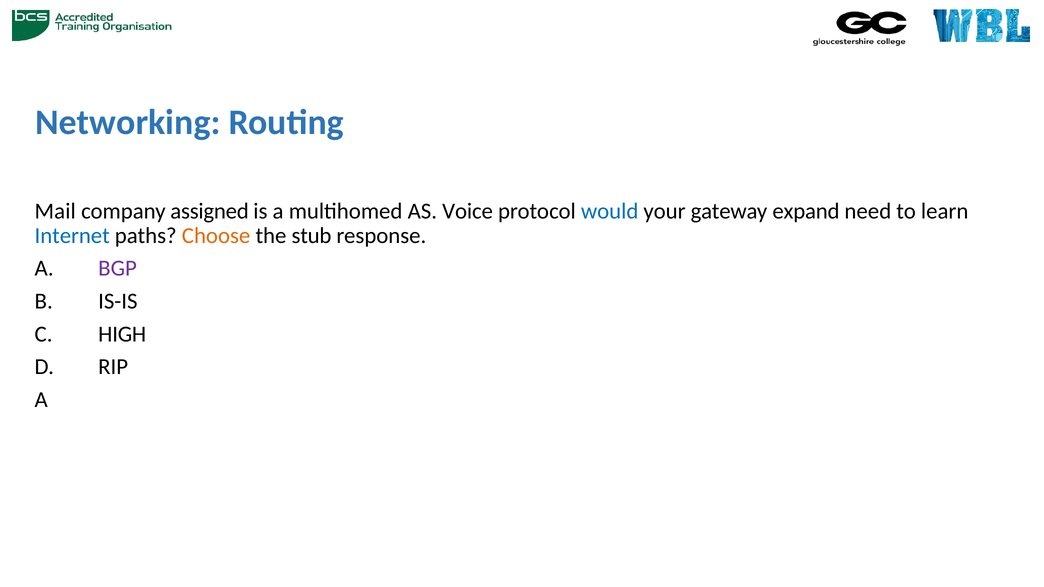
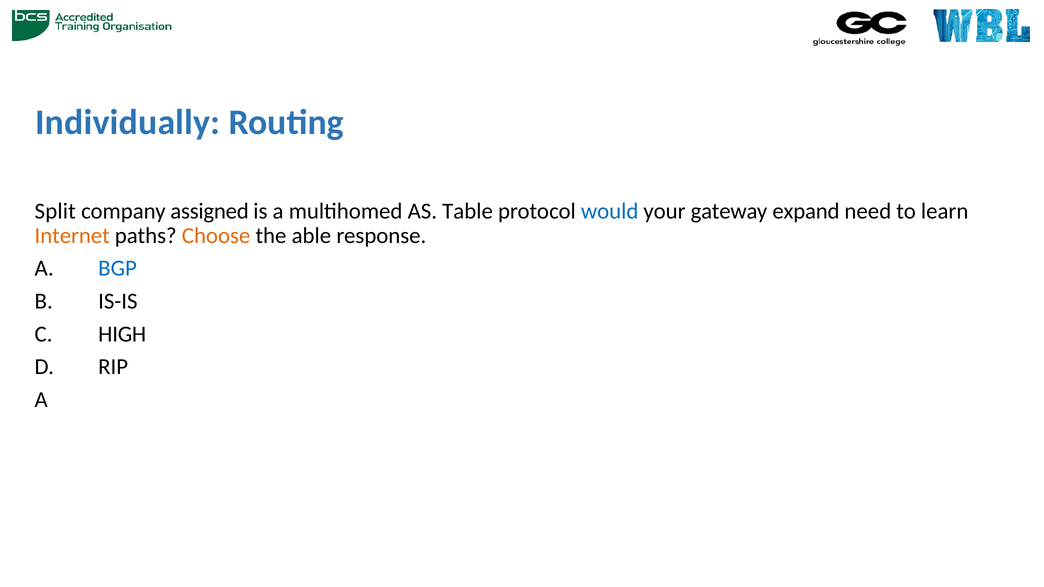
Networking: Networking -> Individually (128, 122)
Mail: Mail -> Split (55, 211)
Voice: Voice -> Table (468, 211)
Internet colour: blue -> orange (72, 236)
stub: stub -> able (311, 236)
BGP colour: purple -> blue (118, 269)
